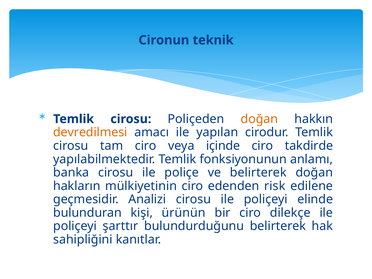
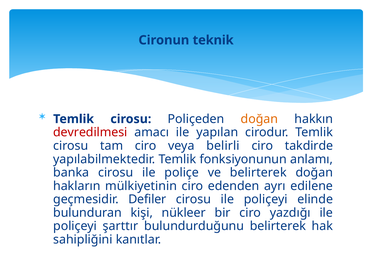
devredilmesi colour: orange -> red (90, 132)
içinde: içinde -> belirli (223, 146)
risk: risk -> ayrı (275, 186)
Analizi: Analizi -> Defiler (147, 199)
ürünün: ürünün -> nükleer (184, 213)
dilekçe: dilekçe -> yazdığı (290, 213)
